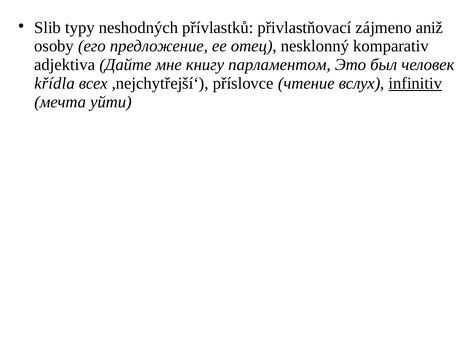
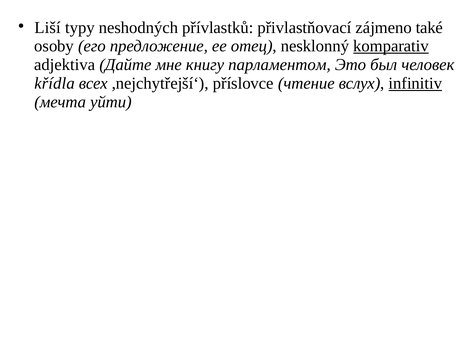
Slib: Slib -> Liší (48, 28)
aniž: aniž -> také (429, 28)
komparativ underline: none -> present (391, 46)
